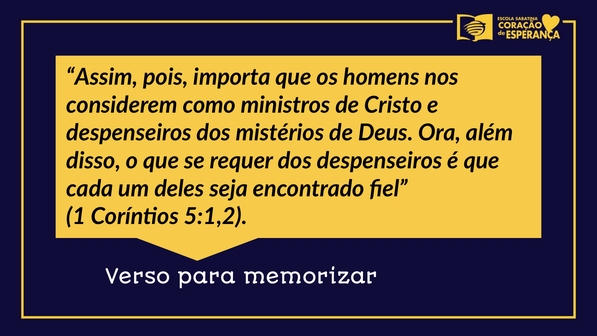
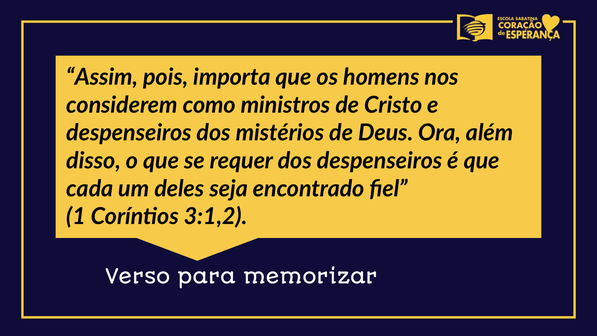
5:1,2: 5:1,2 -> 3:1,2 (216, 216)
